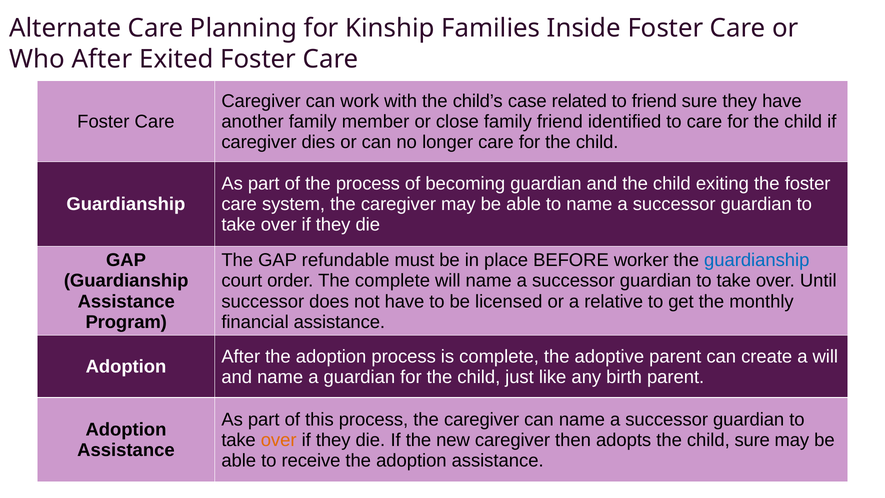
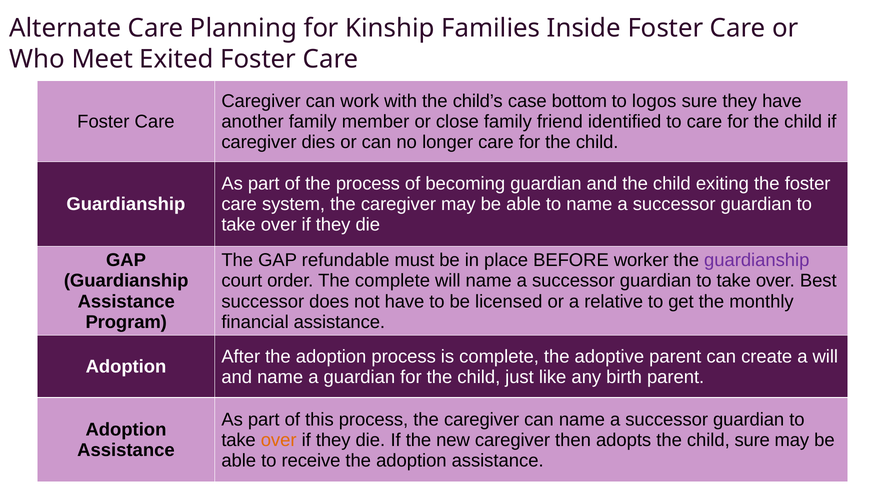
Who After: After -> Meet (102, 59)
related: related -> bottom (579, 101)
to friend: friend -> logos (654, 101)
guardianship colour: blue -> purple (757, 260)
Until: Until -> Best (818, 281)
